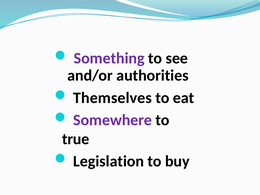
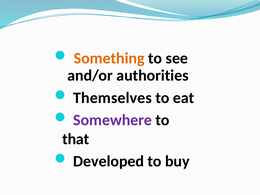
Something colour: purple -> orange (109, 58)
true: true -> that (76, 139)
Legislation: Legislation -> Developed (109, 161)
